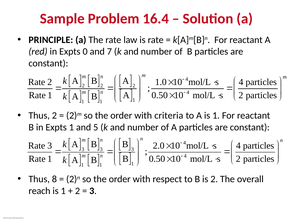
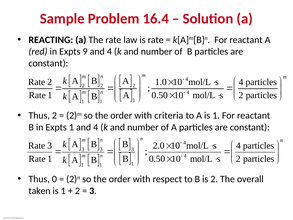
PRINCIPLE: PRINCIPLE -> REACTING (51, 40)
0: 0 -> 9 (85, 51)
7: 7 -> 4 (109, 51)
1 and 5: 5 -> 4 (96, 127)
8: 8 -> 0 (54, 179)
reach: reach -> taken (39, 191)
